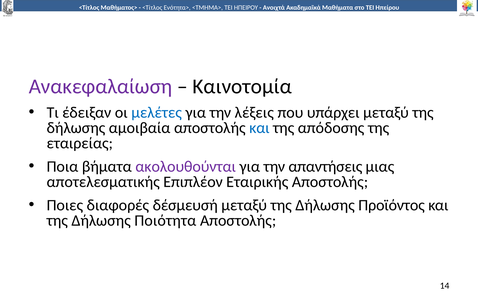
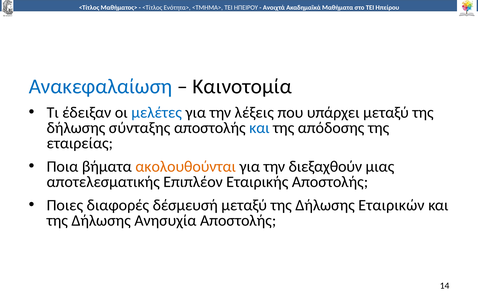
Ανακεφαλαίωση colour: purple -> blue (101, 86)
αμοιβαία: αμοιβαία -> σύνταξης (140, 128)
ακολουθούνται colour: purple -> orange (186, 166)
απαντήσεις: απαντήσεις -> διεξαχθούν (325, 166)
Προϊόντος: Προϊόντος -> Εταιρικών (391, 205)
Ποιότητα: Ποιότητα -> Ανησυχία (165, 220)
